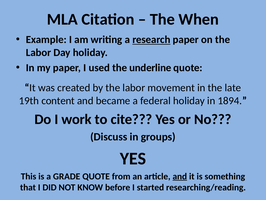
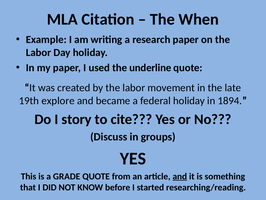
research underline: present -> none (151, 40)
content: content -> explore (58, 100)
work: work -> story (77, 119)
